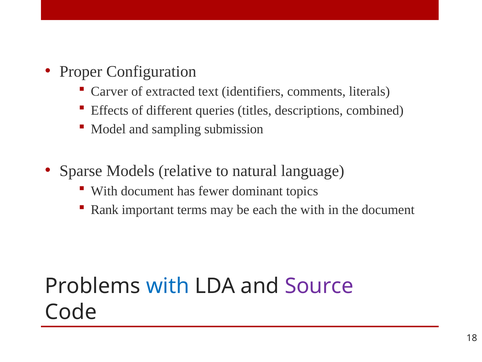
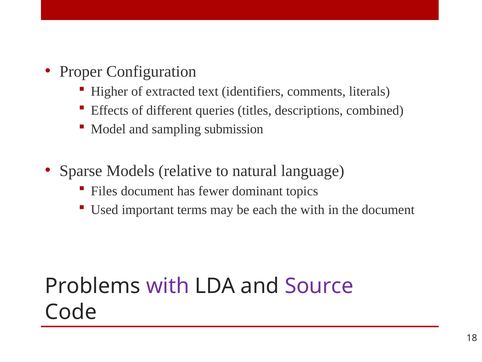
Carver: Carver -> Higher (109, 91)
With: With -> Files (104, 191)
Rank: Rank -> Used (105, 210)
with colour: blue -> purple (168, 286)
